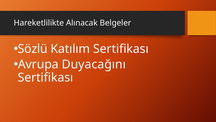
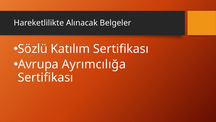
Duyacağını: Duyacağını -> Ayrımcılığa (94, 64)
